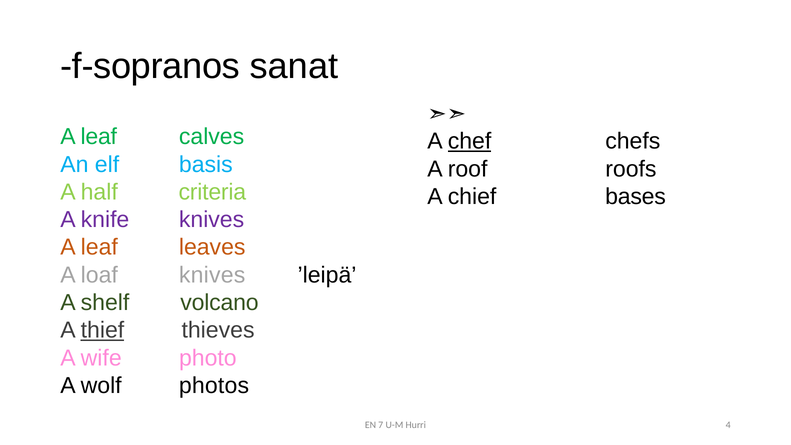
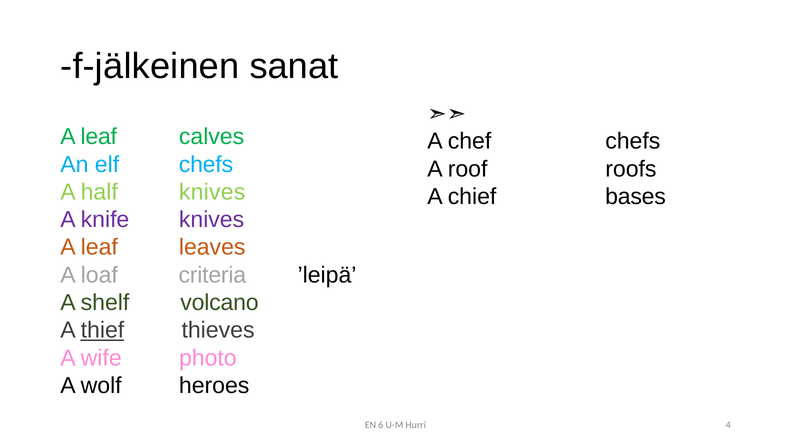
f-sopranos: f-sopranos -> f-jälkeinen (150, 66)
chef underline: present -> none (470, 141)
elf basis: basis -> chefs (206, 164)
half criteria: criteria -> knives (212, 192)
loaf knives: knives -> criteria (212, 275)
photos: photos -> heroes (214, 385)
7: 7 -> 6 (381, 425)
